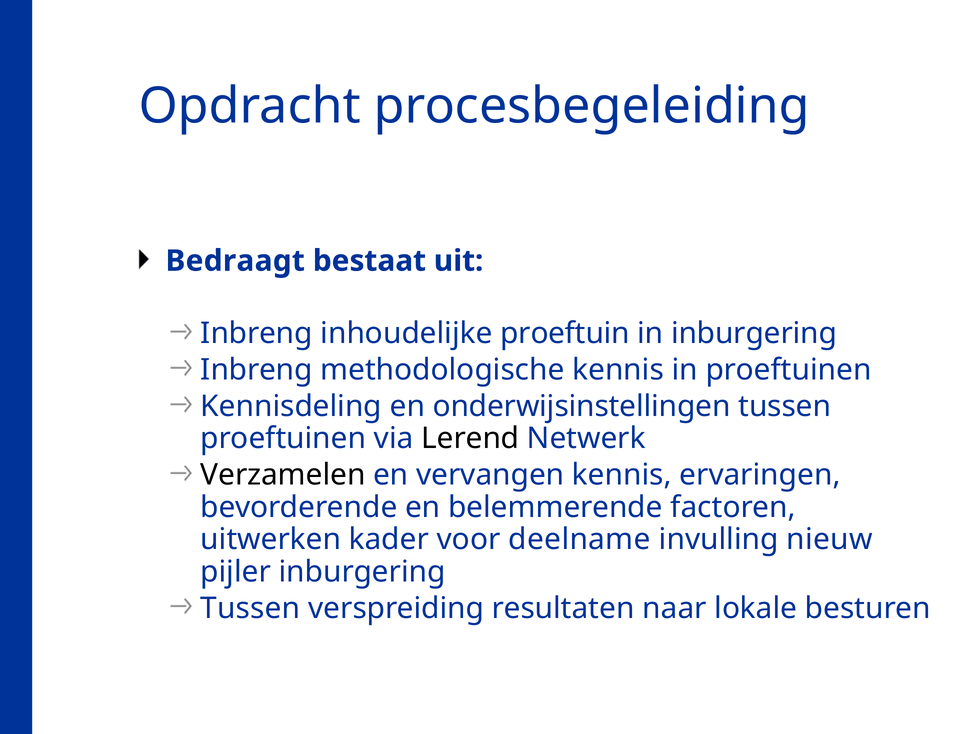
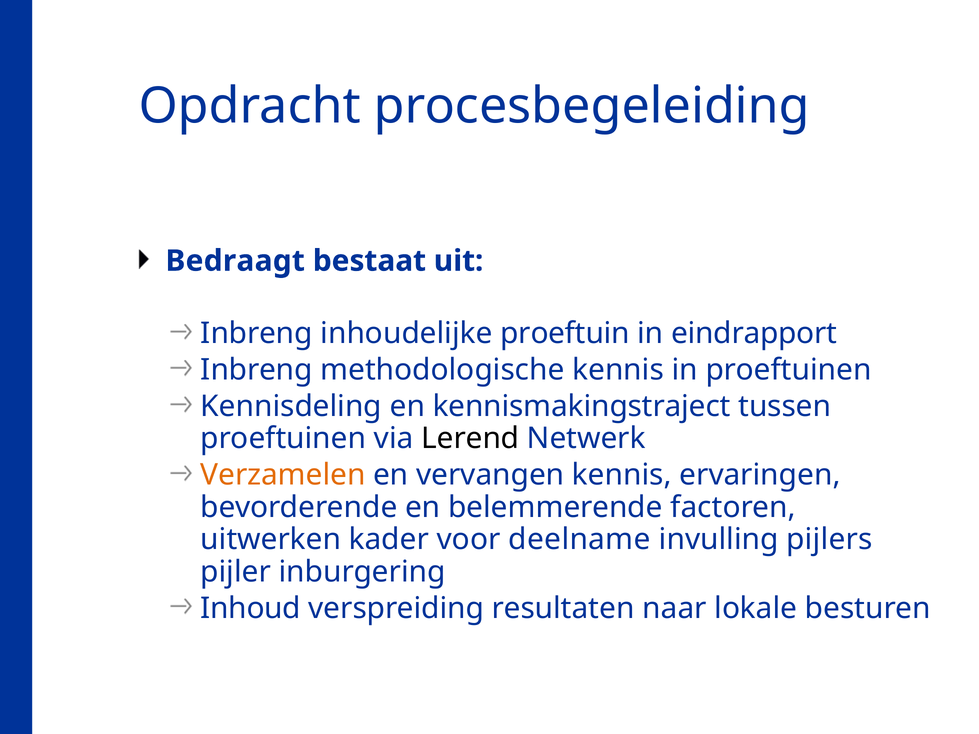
in inburgering: inburgering -> eindrapport (754, 334)
onderwijsinstellingen: onderwijsinstellingen -> kennismakingstraject (582, 406)
Verzamelen colour: black -> orange (283, 475)
nieuw: nieuw -> pijlers (830, 540)
Tussen: Tussen -> Inhoud (251, 608)
